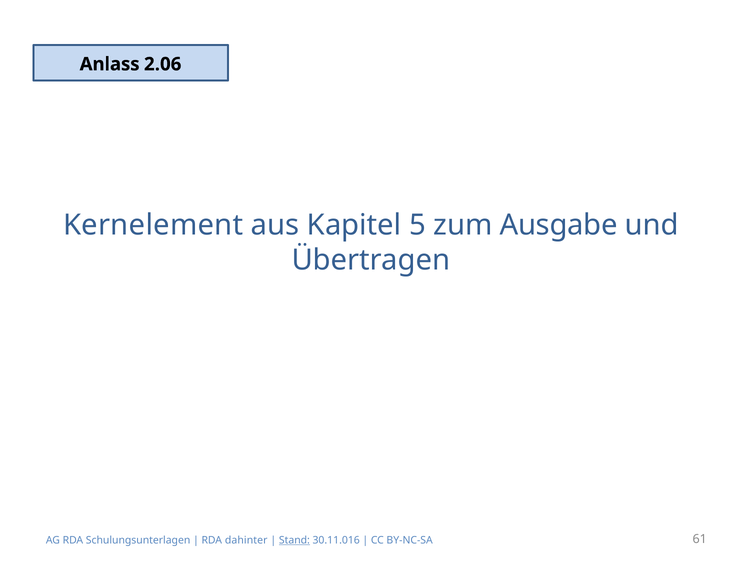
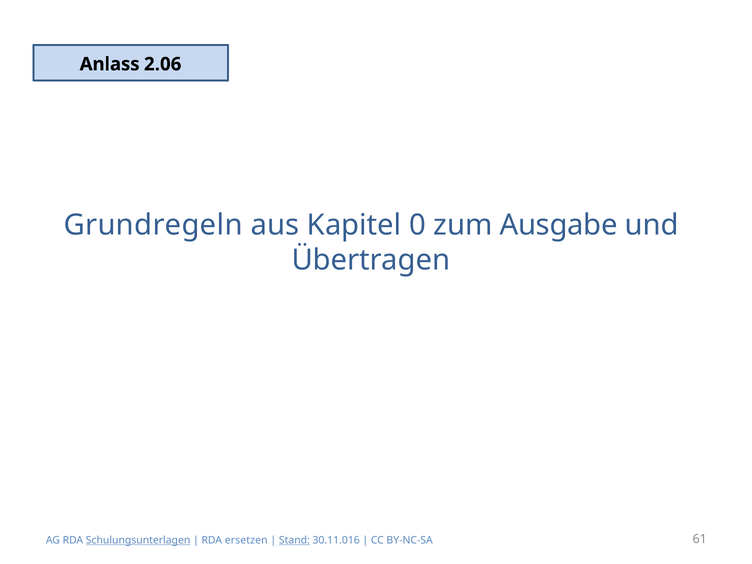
Kernelement: Kernelement -> Grundregeln (153, 225)
5: 5 -> 0 (417, 225)
Schulungsunterlagen underline: none -> present (138, 540)
dahinter: dahinter -> ersetzen (246, 540)
